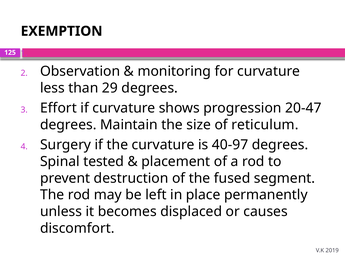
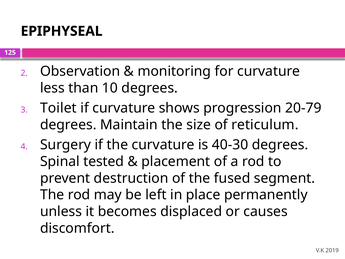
EXEMPTION: EXEMPTION -> EPIPHYSEAL (62, 31)
29: 29 -> 10 (110, 88)
Effort: Effort -> Toilet (58, 108)
20-47: 20-47 -> 20-79 (303, 108)
40-97: 40-97 -> 40-30 (230, 145)
